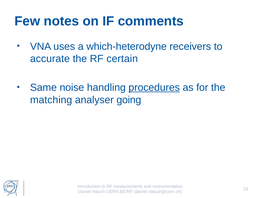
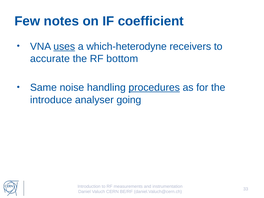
comments: comments -> coefficient (151, 21)
uses underline: none -> present (64, 46)
certain: certain -> bottom (122, 59)
matching: matching -> introduce (51, 100)
